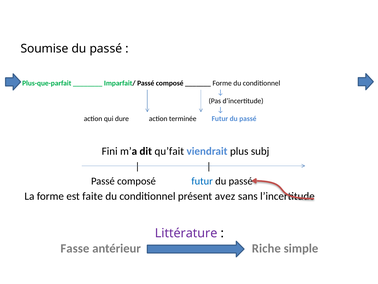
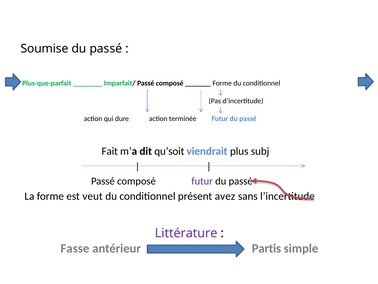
Fini: Fini -> Fait (110, 151)
qu’fait: qu’fait -> qu’soit (169, 151)
futur colour: blue -> purple (202, 181)
faite: faite -> veut (93, 196)
Riche: Riche -> Partis (266, 248)
